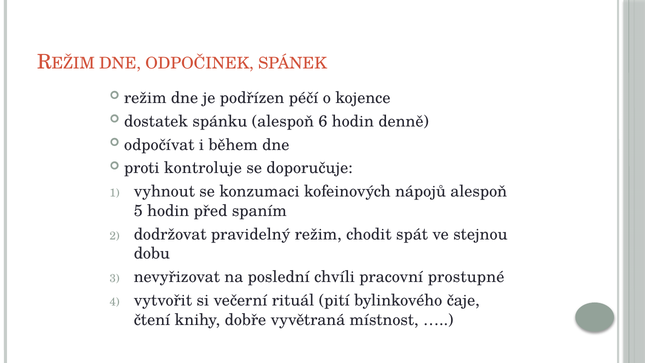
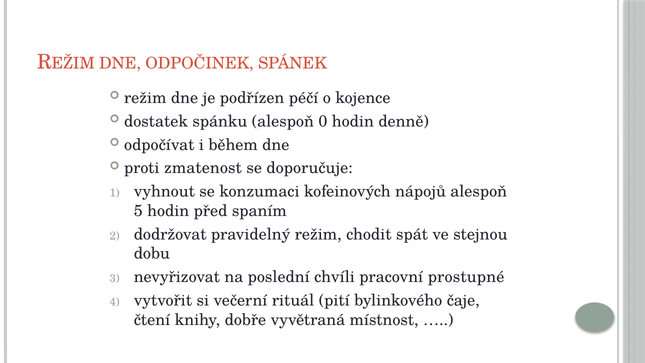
6: 6 -> 0 (323, 121)
kontroluje: kontroluje -> zmatenost (203, 168)
